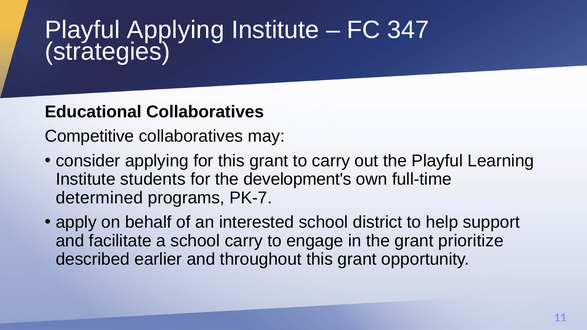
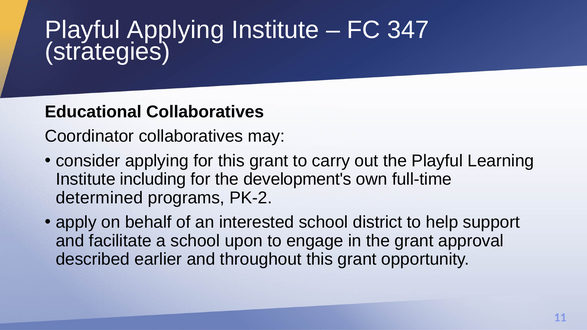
Competitive: Competitive -> Coordinator (89, 136)
students: students -> including (153, 179)
PK-7: PK-7 -> PK-2 (251, 198)
school carry: carry -> upon (244, 241)
prioritize: prioritize -> approval (471, 241)
